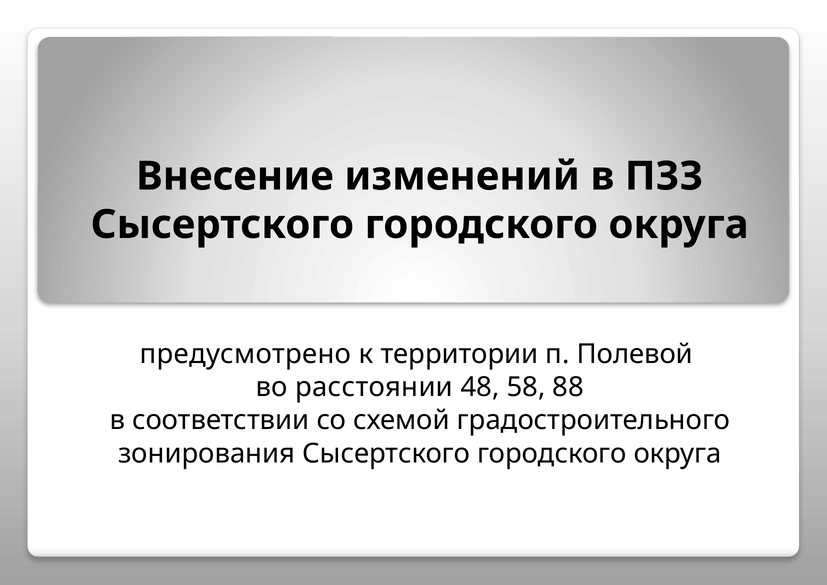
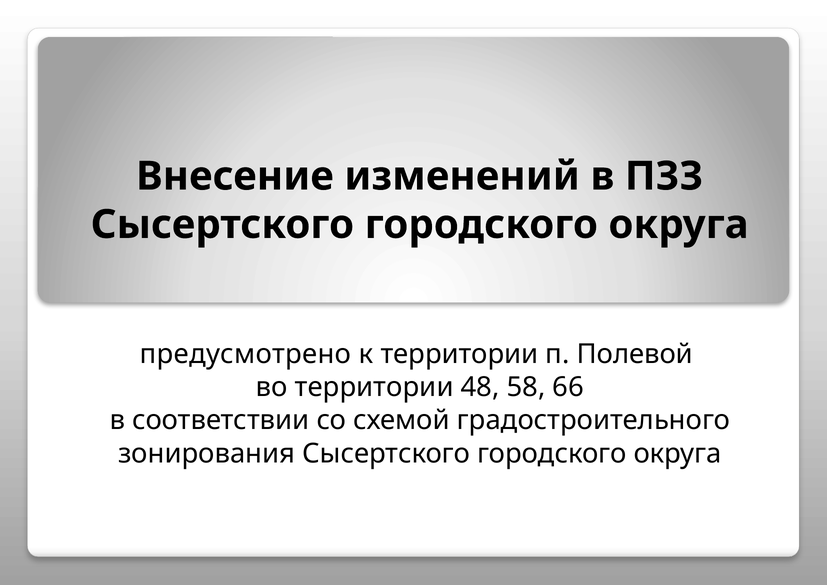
во расстоянии: расстоянии -> территории (374, 387)
88: 88 -> 66 (568, 387)
